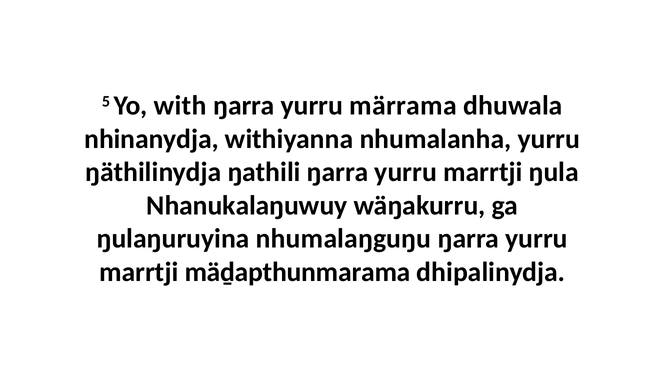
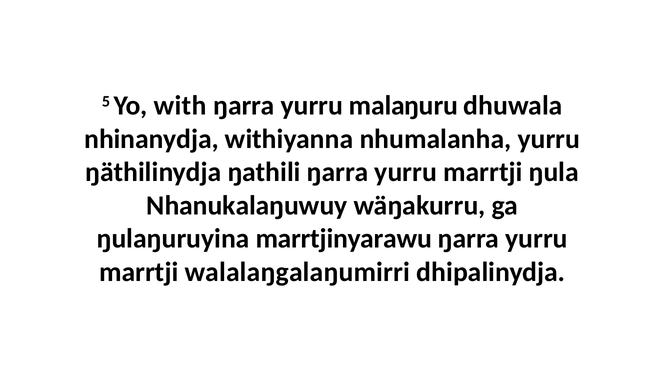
märrama: märrama -> malaŋuru (403, 106)
nhumalaŋguŋu: nhumalaŋguŋu -> marrtjinyarawu (344, 239)
mäḏapthunmarama: mäḏapthunmarama -> walalaŋgalaŋumirri (297, 272)
